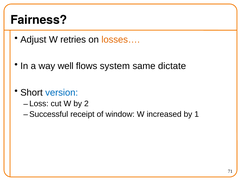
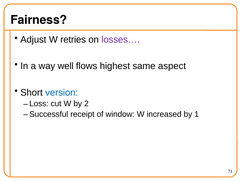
losses… colour: orange -> purple (121, 40)
system: system -> highest (115, 66)
dictate: dictate -> aspect (172, 66)
